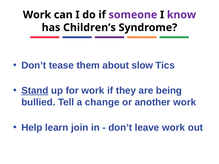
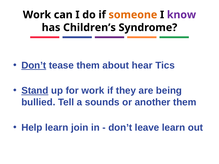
someone colour: purple -> orange (133, 15)
Don’t underline: none -> present (34, 65)
slow: slow -> hear (142, 65)
change: change -> sounds (102, 102)
another work: work -> them (185, 102)
leave work: work -> learn (174, 128)
